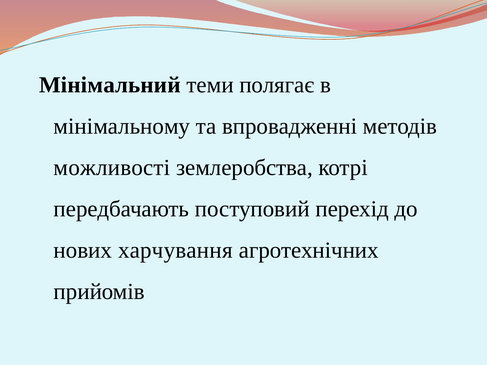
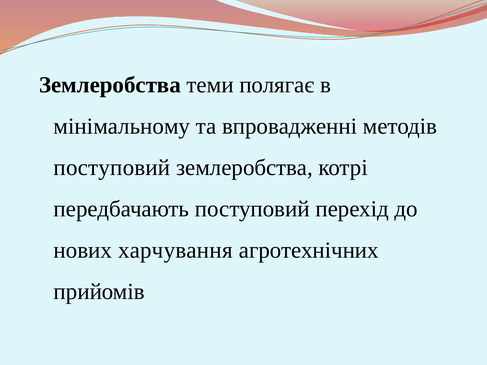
Мінімальний: Мінімальний -> Землеробства (110, 85)
можливості: можливості -> поступовий (112, 168)
